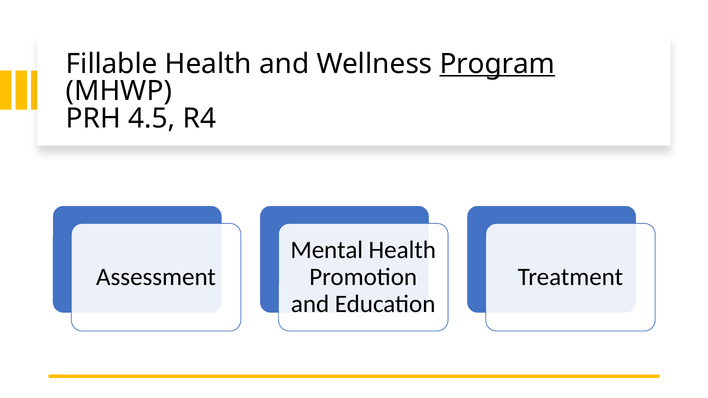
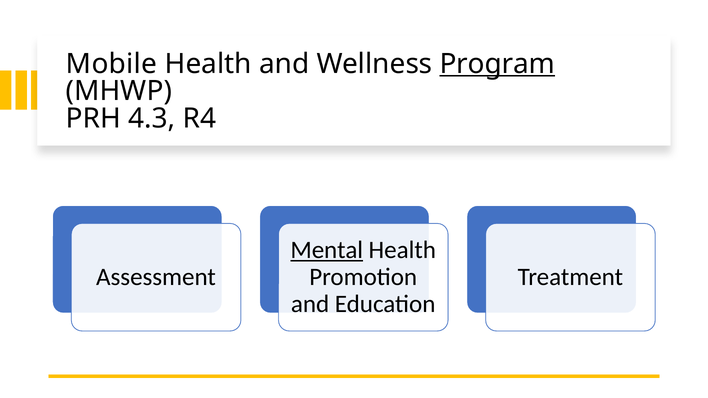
Fillable: Fillable -> Mobile (112, 64)
4.5: 4.5 -> 4.3 (152, 118)
Mental underline: none -> present (327, 250)
